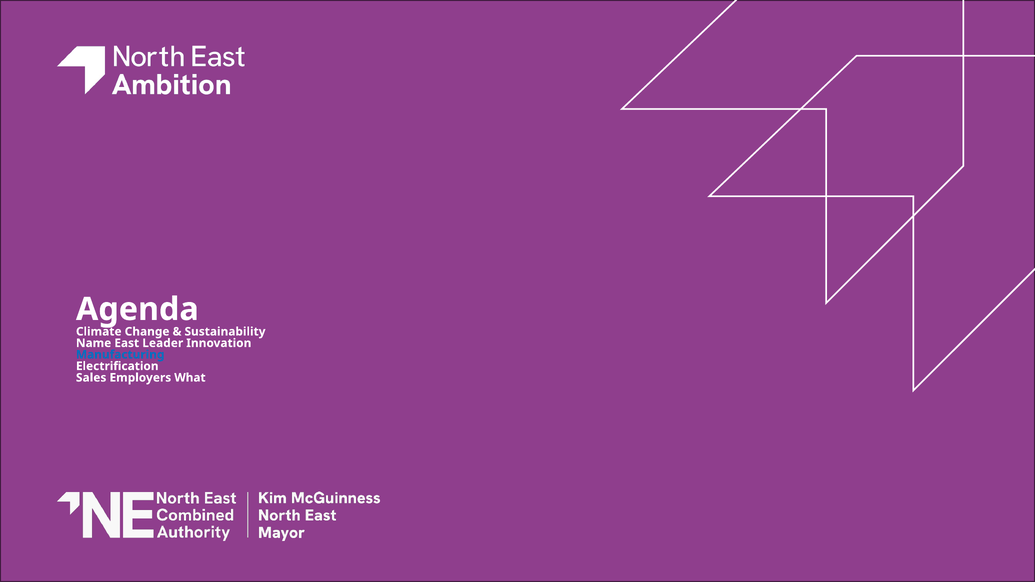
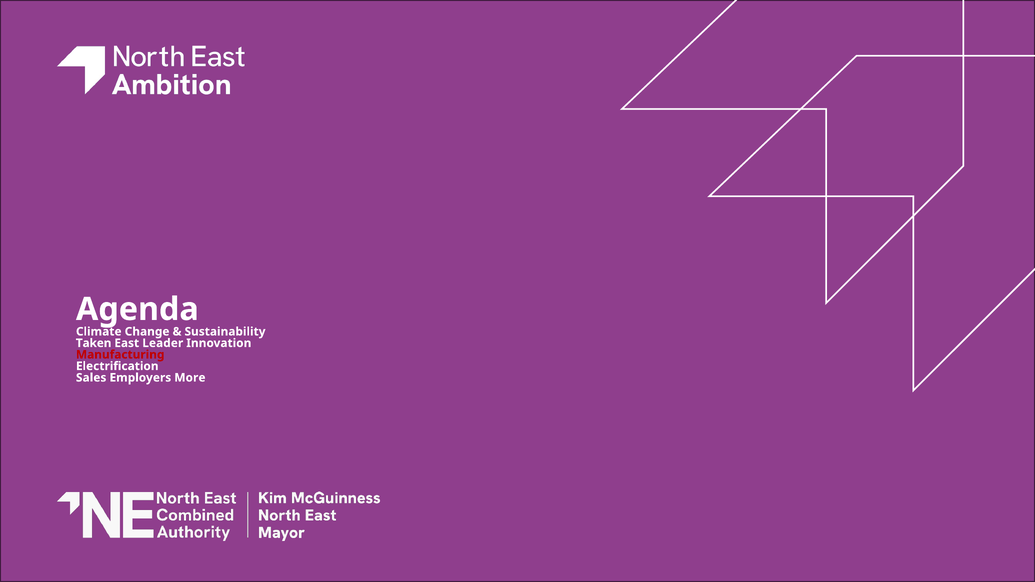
Name: Name -> Taken (94, 343)
Manufacturing colour: blue -> red (120, 355)
What: What -> More (190, 378)
